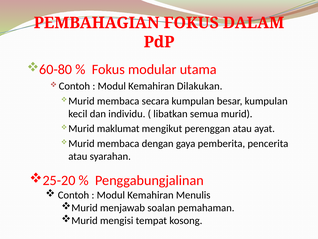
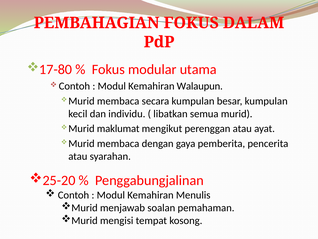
60-80: 60-80 -> 17-80 (56, 69)
Dilakukan: Dilakukan -> Walaupun (200, 86)
